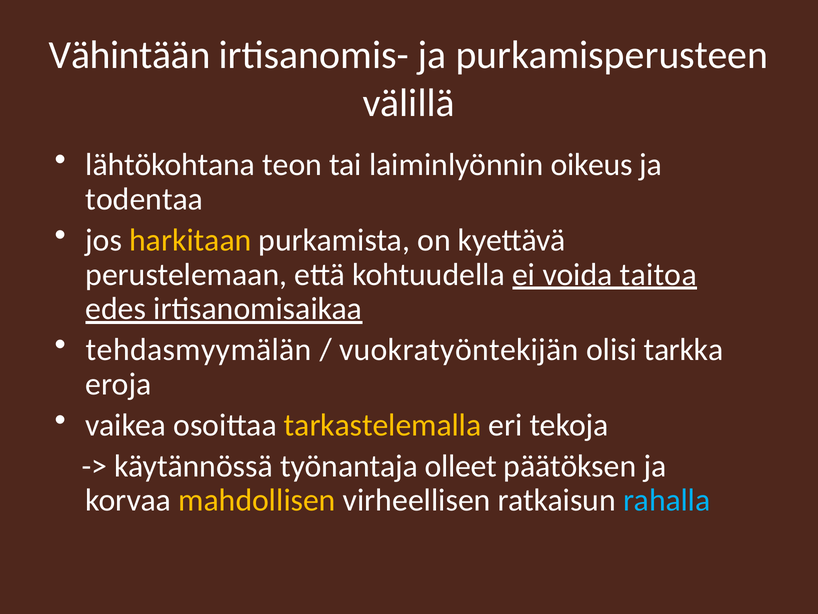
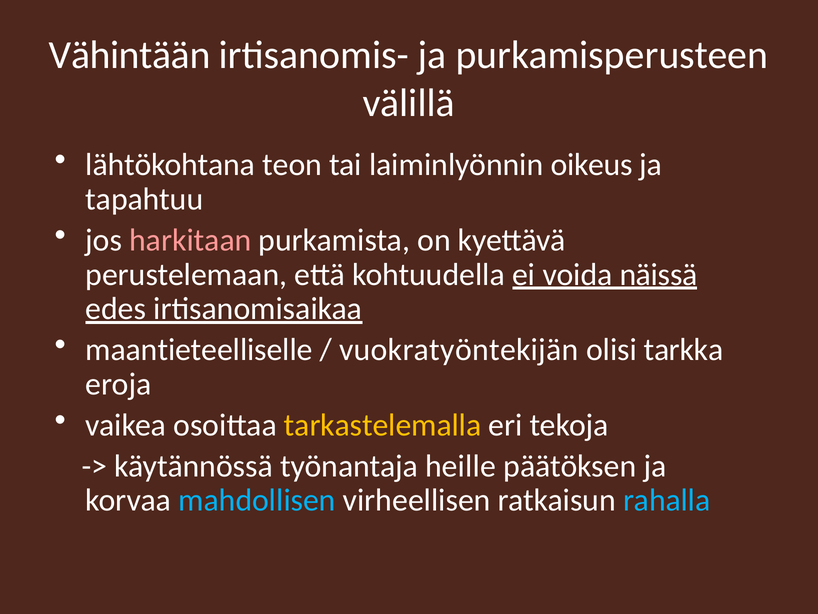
todentaa: todentaa -> tapahtuu (144, 199)
harkitaan colour: yellow -> pink (190, 240)
taitoa: taitoa -> näissä (658, 274)
tehdasmyymälän: tehdasmyymälän -> maantieteelliselle (199, 350)
olleet: olleet -> heille (461, 466)
mahdollisen colour: yellow -> light blue (257, 500)
